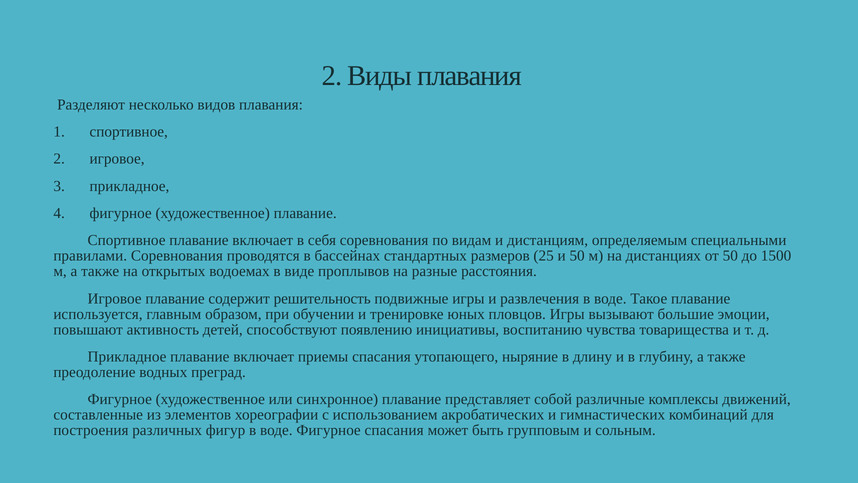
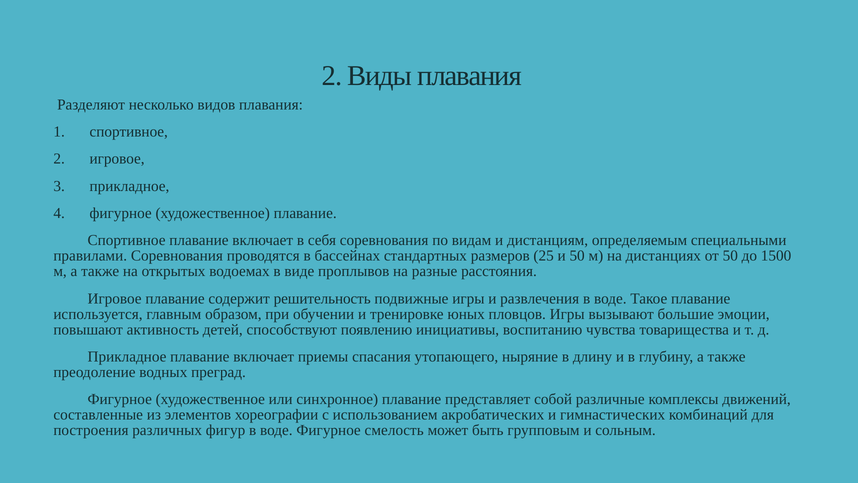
Фигурное спасания: спасания -> смелость (394, 430)
